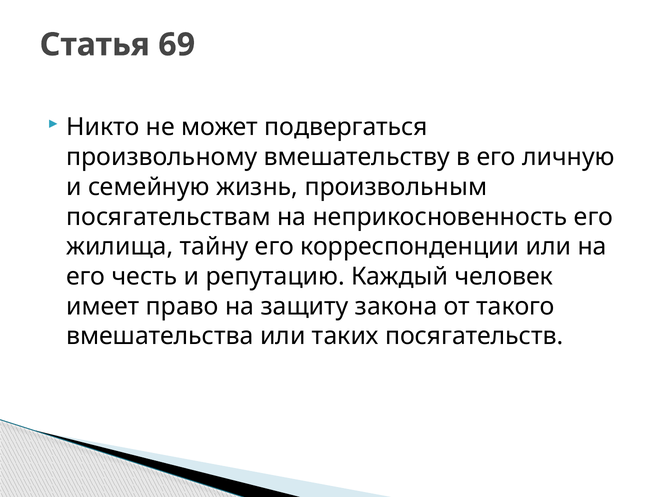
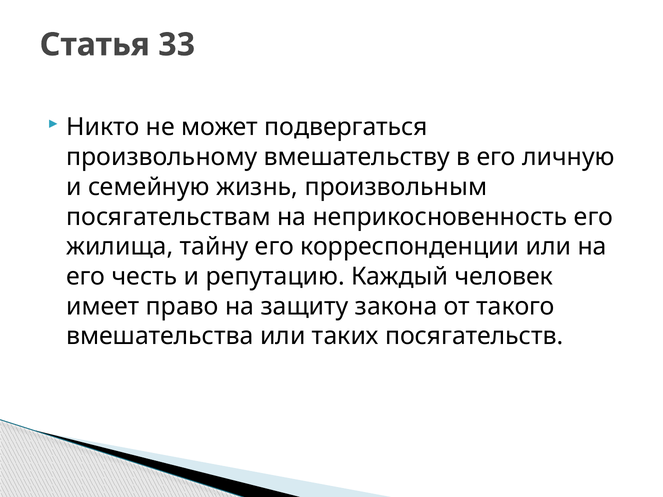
69: 69 -> 33 (177, 45)
